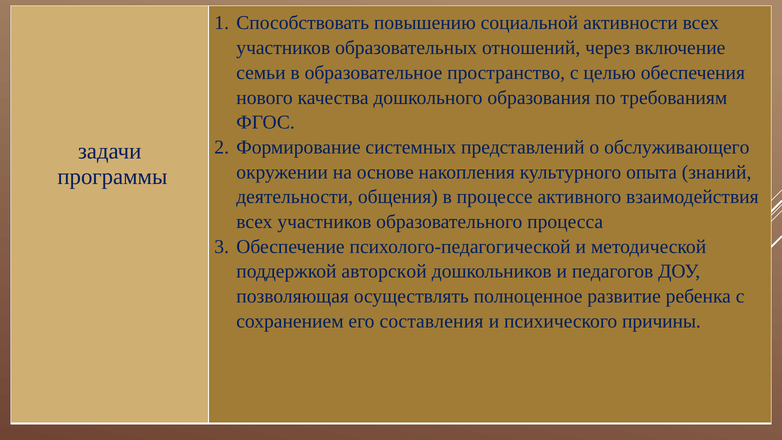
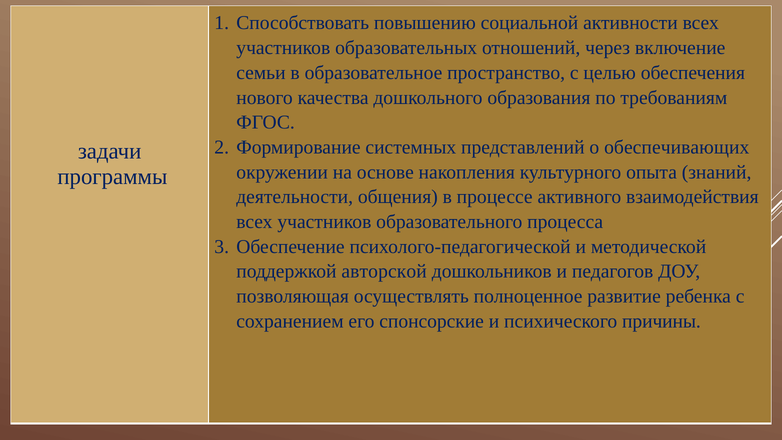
обслуживающего: обслуживающего -> обеспечивающих (677, 147)
составления: составления -> спонсорские (432, 321)
